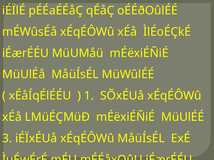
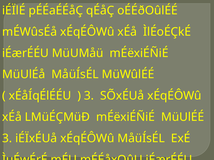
1: 1 -> 3 (89, 96)
